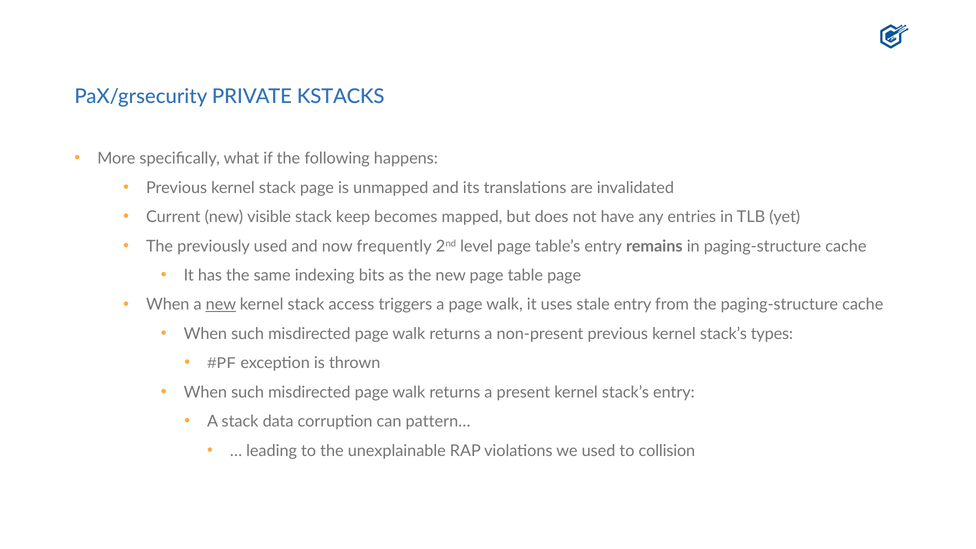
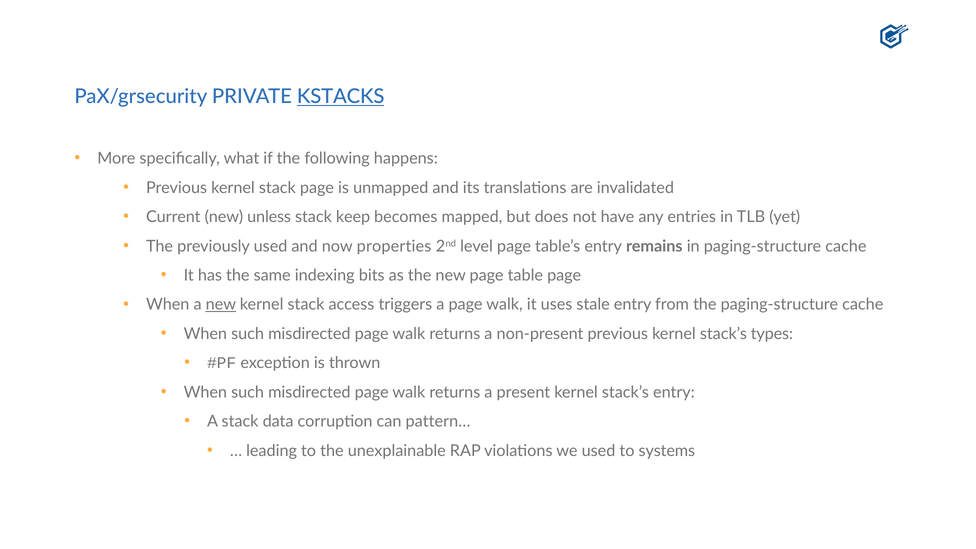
KSTACKS underline: none -> present (341, 97)
visible: visible -> unless (269, 217)
frequently: frequently -> properties (394, 246)
collision: collision -> systems (667, 451)
